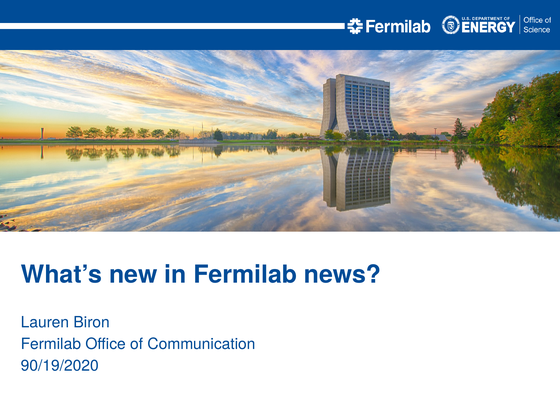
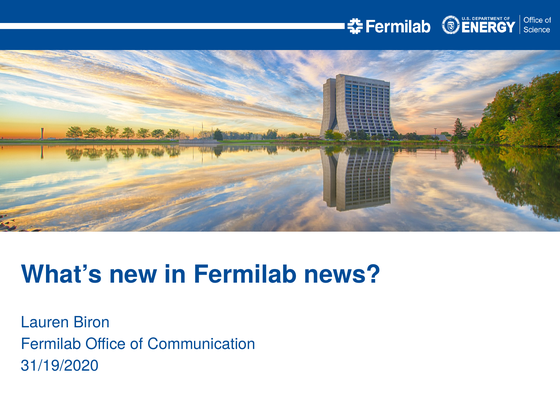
90/19/2020: 90/19/2020 -> 31/19/2020 (60, 366)
